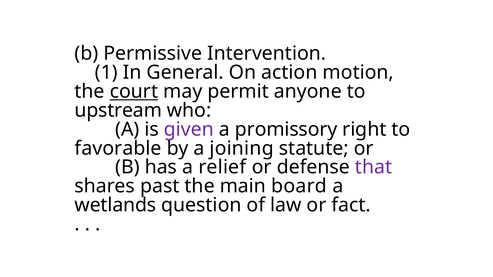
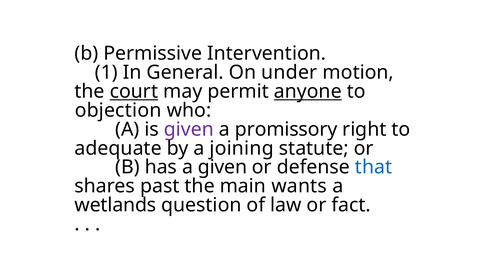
action: action -> under (289, 73)
anyone underline: none -> present (308, 92)
upstream: upstream -> objection (118, 110)
favorable: favorable -> adequate (118, 148)
a relief: relief -> given (222, 167)
that colour: purple -> blue (374, 167)
board: board -> wants (299, 186)
